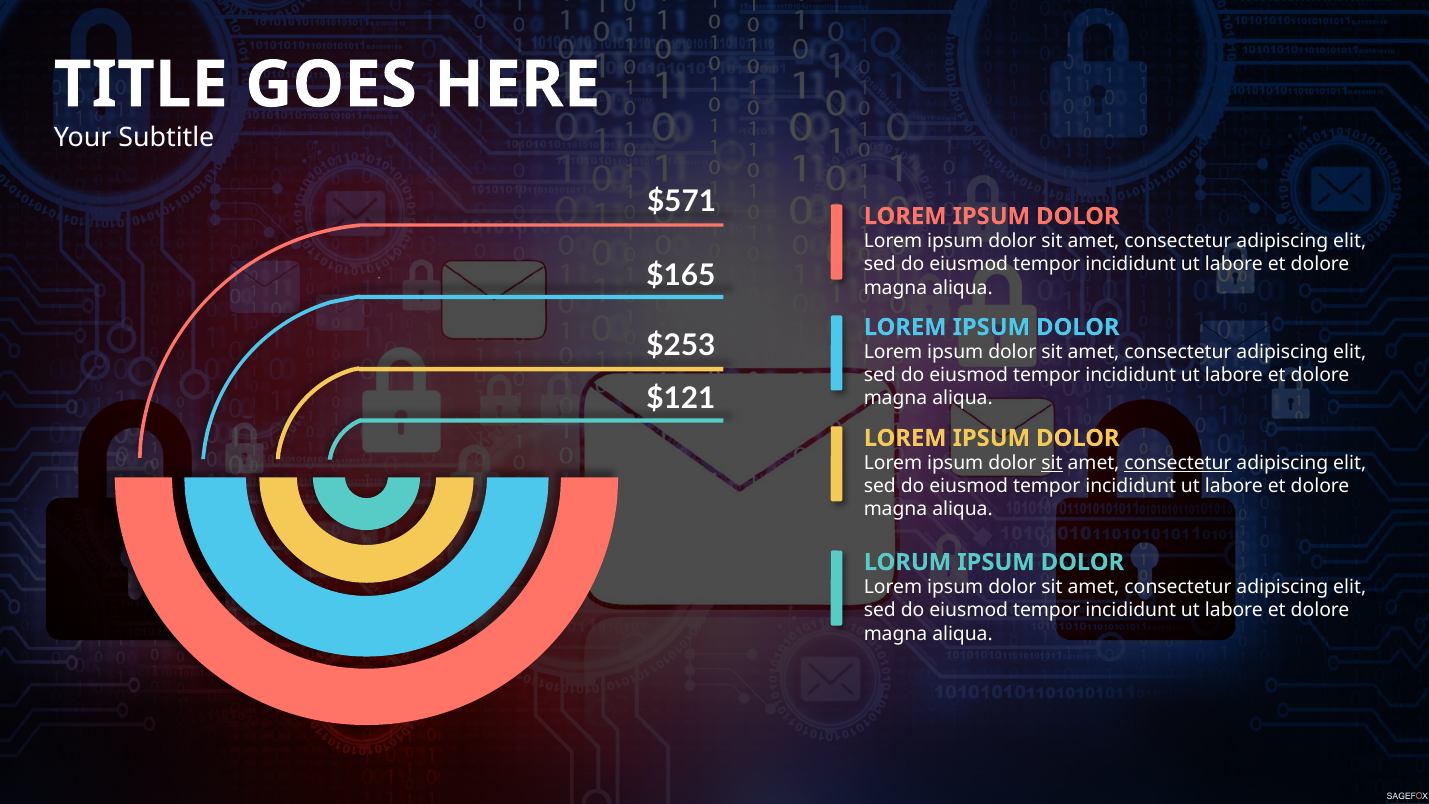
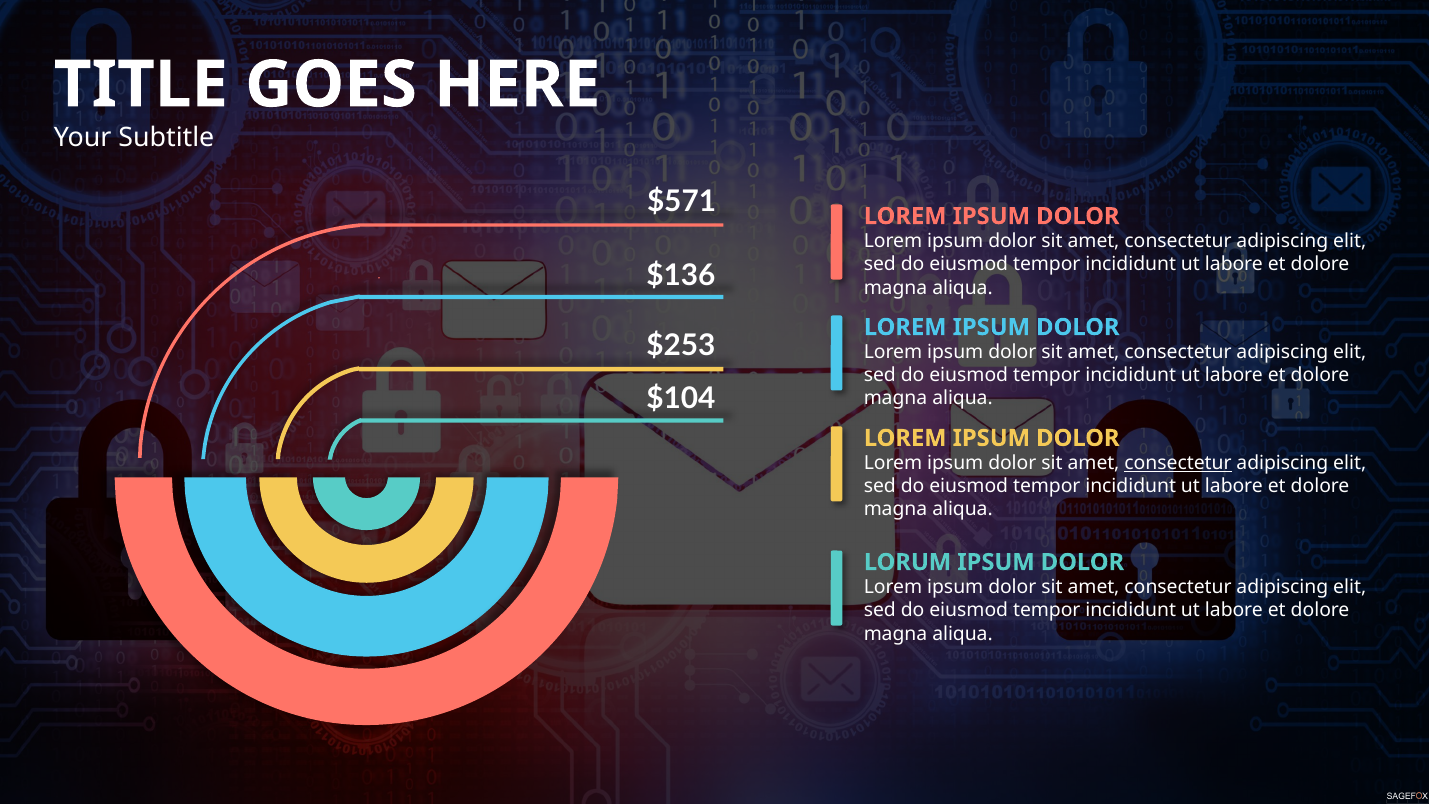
$165: $165 -> $136 (681, 275)
$121: $121 -> $104 (681, 398)
sit underline: present -> none (1052, 463)
